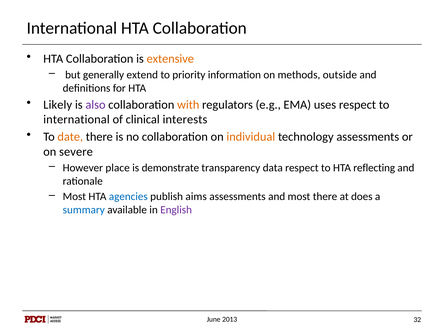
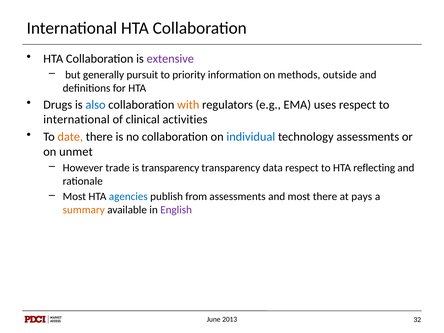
extensive colour: orange -> purple (170, 59)
extend: extend -> pursuit (142, 75)
Likely: Likely -> Drugs (58, 105)
also colour: purple -> blue (95, 105)
interests: interests -> activities (185, 120)
individual colour: orange -> blue (251, 137)
severe: severe -> unmet (76, 152)
place: place -> trade (118, 168)
is demonstrate: demonstrate -> transparency (170, 168)
aims: aims -> from (196, 197)
does: does -> pays (362, 197)
summary colour: blue -> orange (84, 210)
